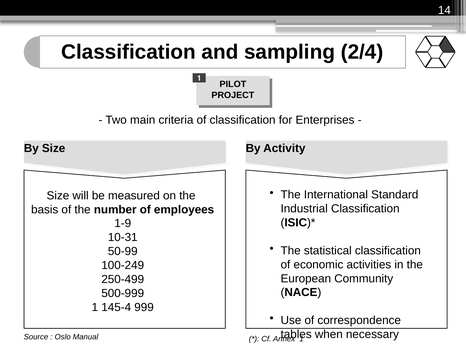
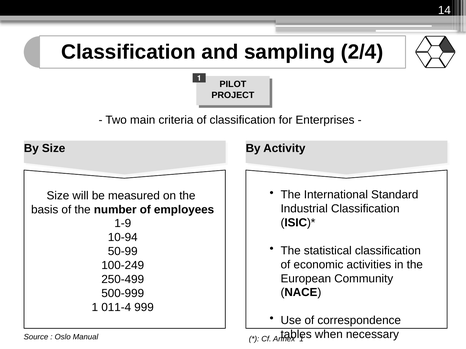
10-31: 10-31 -> 10-94 (123, 238)
145-4: 145-4 -> 011-4 (116, 308)
